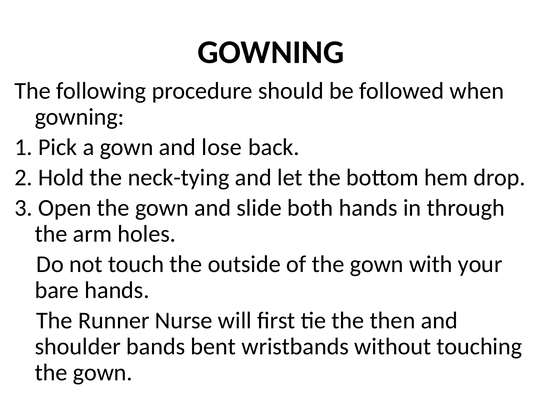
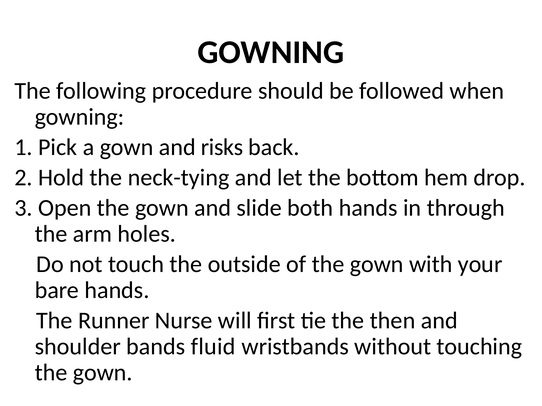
lose: lose -> risks (222, 148)
bent: bent -> fluid (213, 347)
